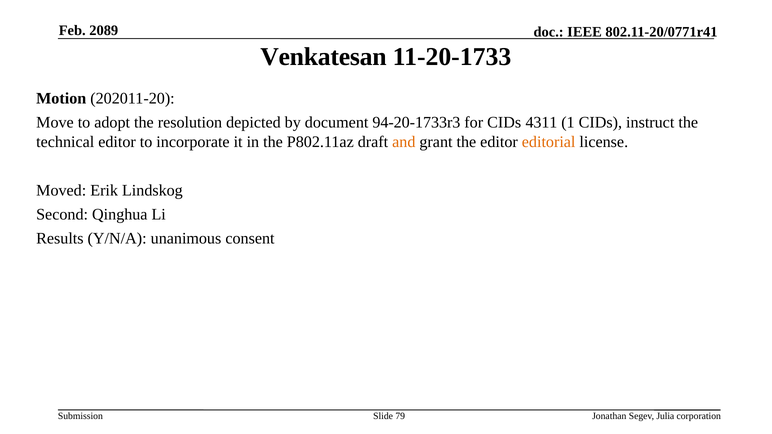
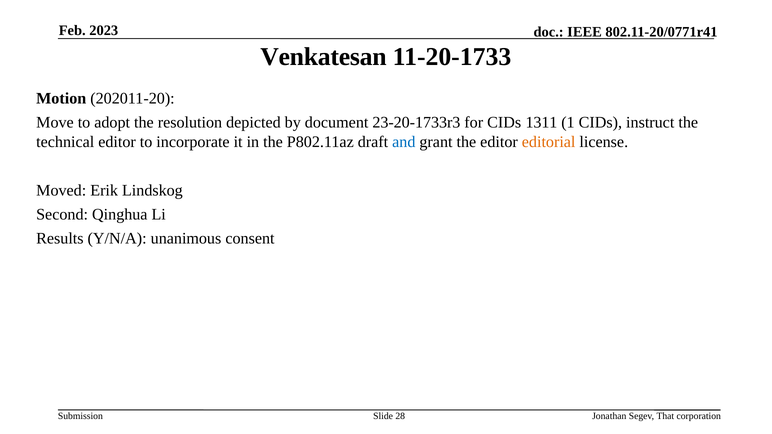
2089: 2089 -> 2023 (104, 31)
94-20-1733r3: 94-20-1733r3 -> 23-20-1733r3 (416, 123)
4311: 4311 -> 1311 (541, 123)
and colour: orange -> blue (404, 142)
79: 79 -> 28 (400, 416)
Julia: Julia -> That (665, 416)
